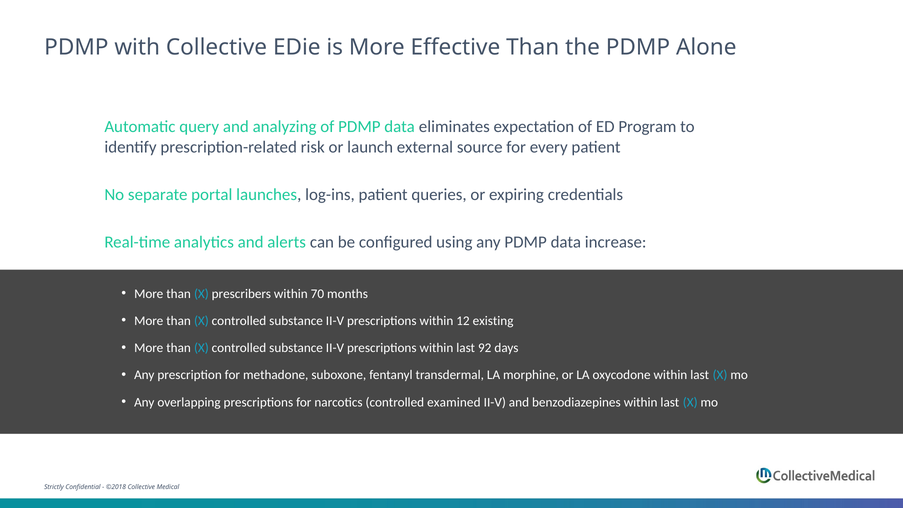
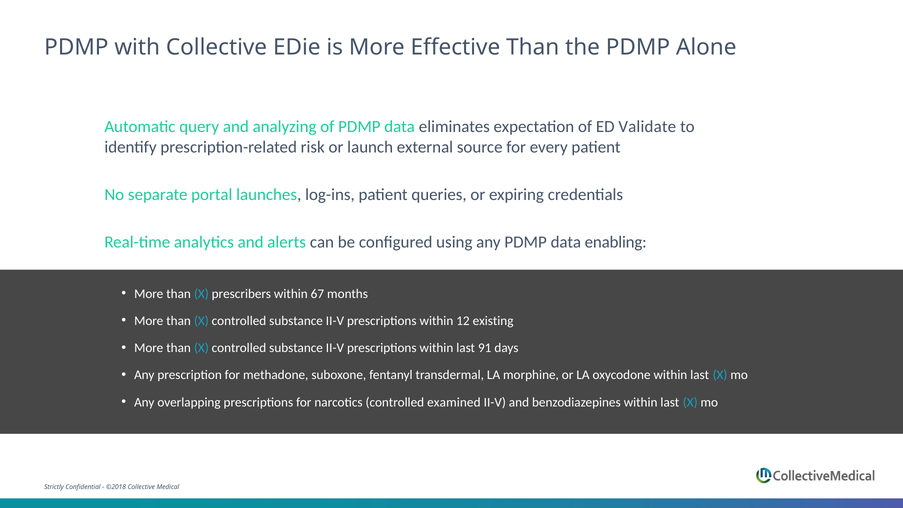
Program: Program -> Validate (647, 127)
increase: increase -> enabling (616, 242)
70: 70 -> 67 (317, 294)
92: 92 -> 91 (485, 348)
